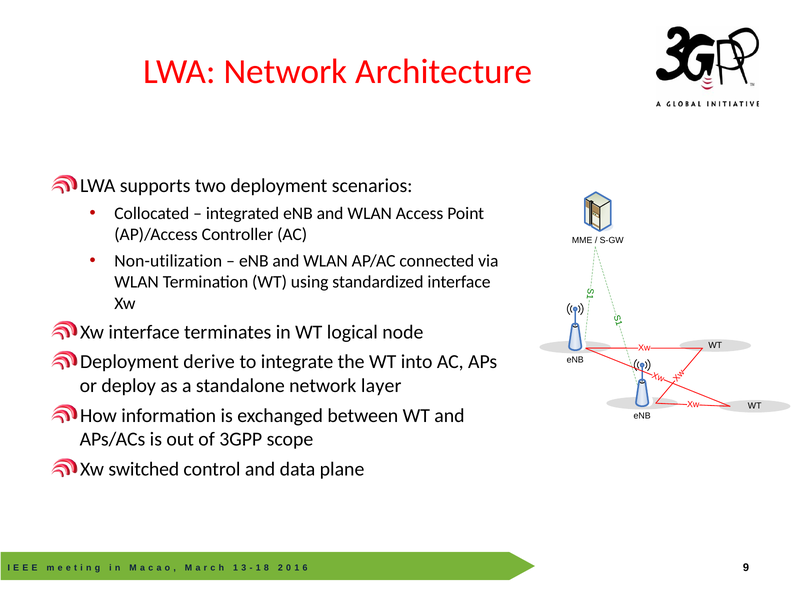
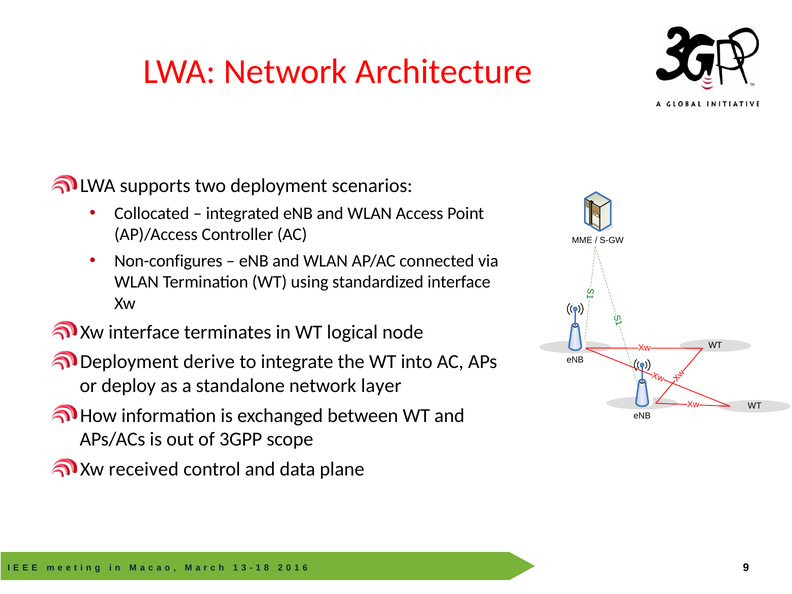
Non-utilization: Non-utilization -> Non-configures (168, 261)
switched: switched -> received (144, 469)
